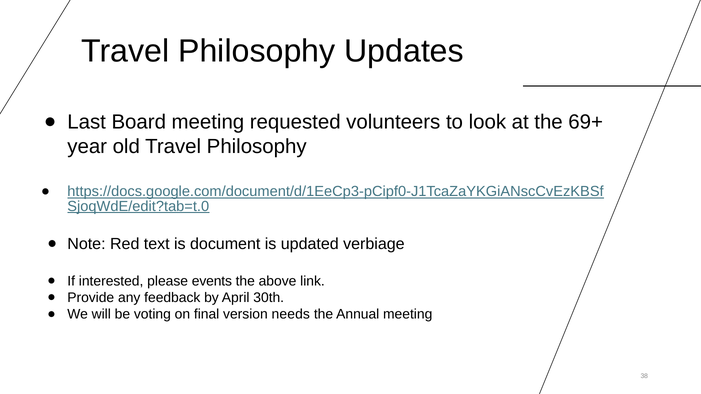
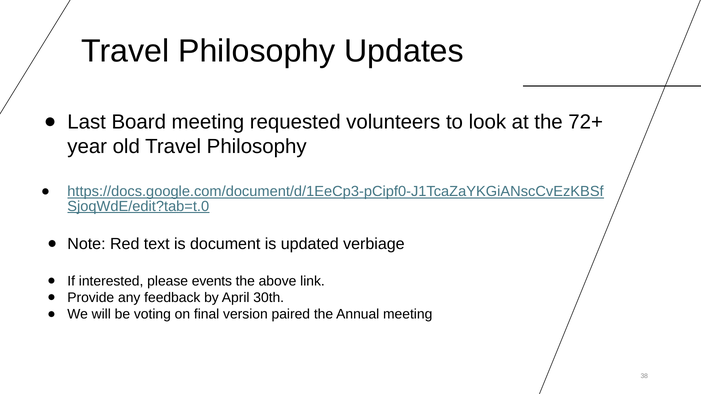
69+: 69+ -> 72+ (586, 122)
needs: needs -> paired (291, 314)
